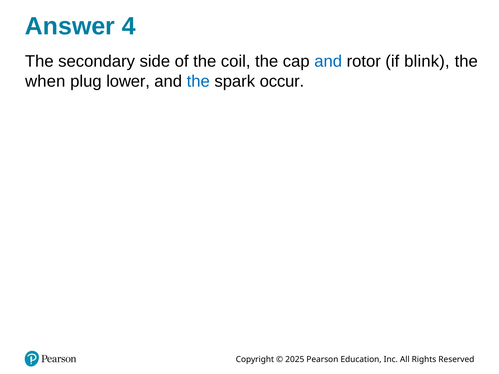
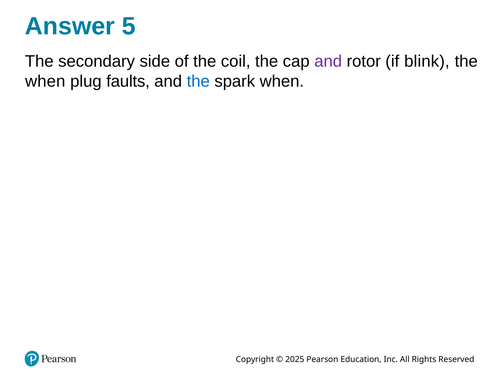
4: 4 -> 5 (129, 26)
and colour: blue -> purple (328, 62)
lower: lower -> faults (128, 81)
spark occur: occur -> when (282, 81)
